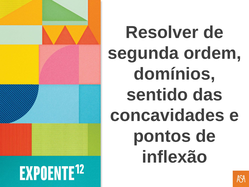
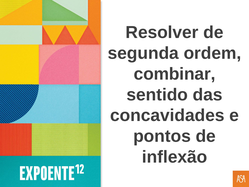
domínios: domínios -> combinar (175, 74)
